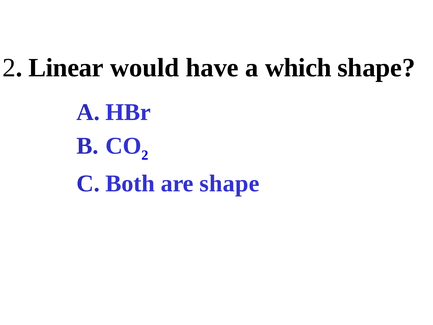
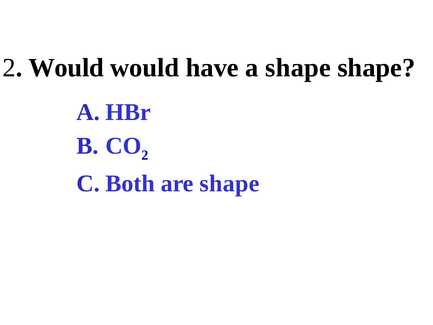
2 Linear: Linear -> Would (66, 68)
a which: which -> shape (298, 68)
